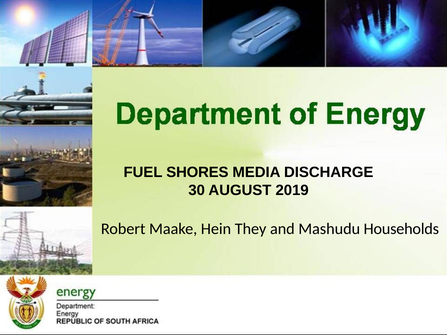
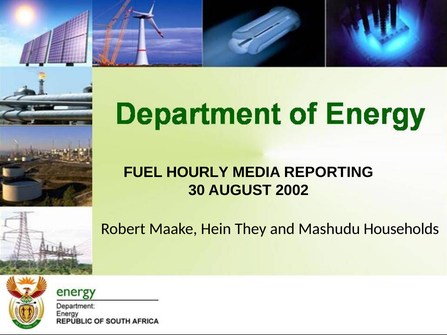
SHORES: SHORES -> HOURLY (197, 172)
DISCHARGE: DISCHARGE -> REPORTING (329, 172)
2019: 2019 -> 2002 (292, 190)
